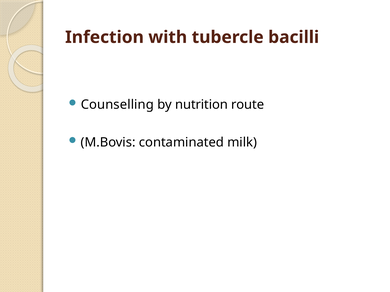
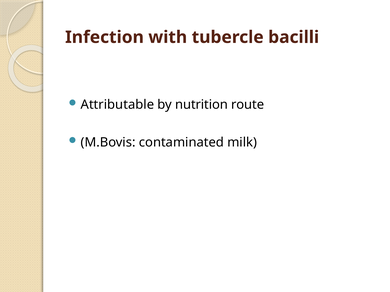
Counselling: Counselling -> Attributable (117, 105)
